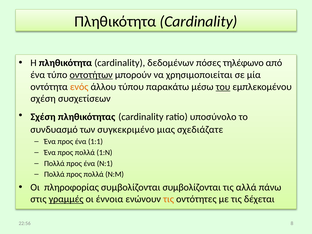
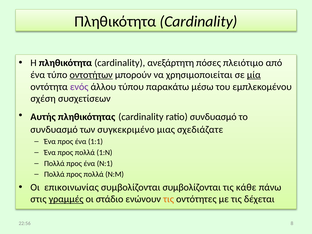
δεδομένων: δεδομένων -> ανεξάρτητη (171, 63)
τηλέφωνο: τηλέφωνο -> πλειότιμο (243, 63)
μία underline: none -> present (254, 75)
ενός colour: orange -> purple (79, 87)
του underline: present -> none (223, 87)
Σχέση: Σχέση -> Αυτής (43, 117)
ratio υποσύνολο: υποσύνολο -> συνδυασμό (213, 117)
πληροφορίας: πληροφορίας -> επικοινωνίας (71, 187)
αλλά: αλλά -> κάθε (246, 187)
έννοια: έννοια -> στάδιο (110, 199)
